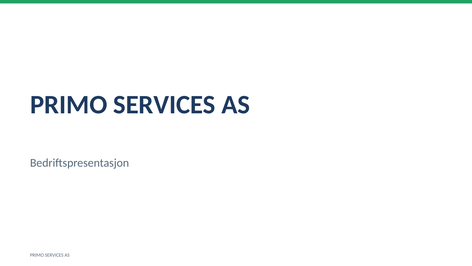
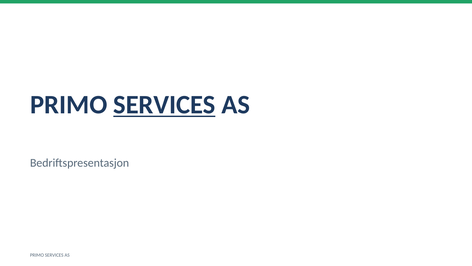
SERVICES underline: none -> present (164, 105)
